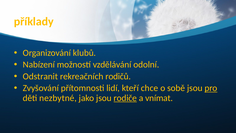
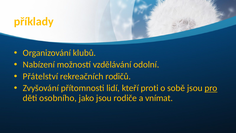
Odstranit: Odstranit -> Přátelství (40, 76)
chce: chce -> proti (150, 88)
nezbytné: nezbytné -> osobního (58, 98)
rodiče underline: present -> none (125, 98)
